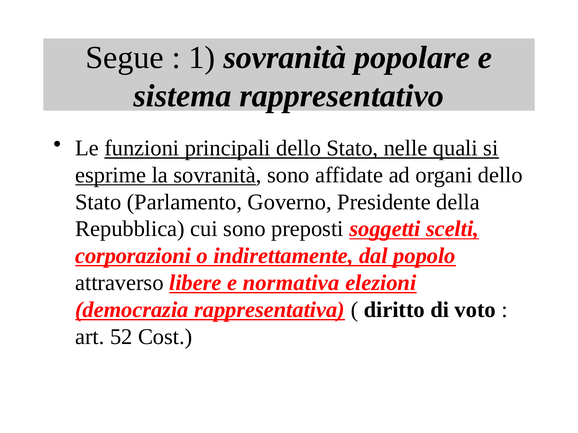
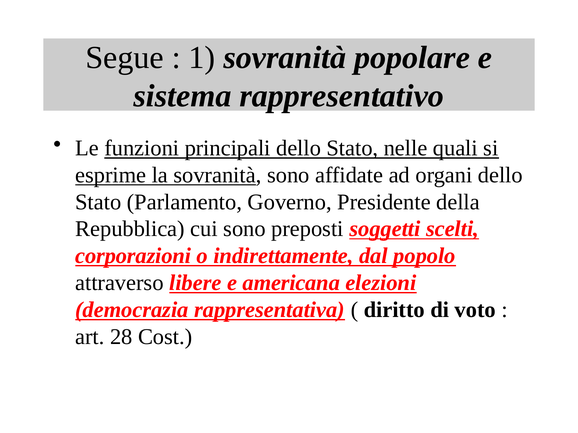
normativa: normativa -> americana (291, 283)
52: 52 -> 28 (121, 337)
